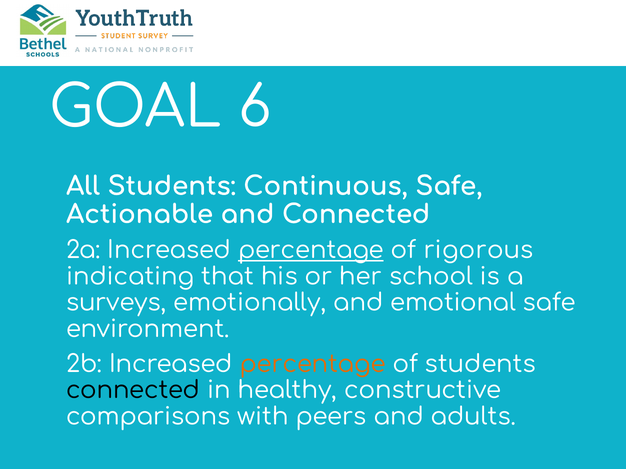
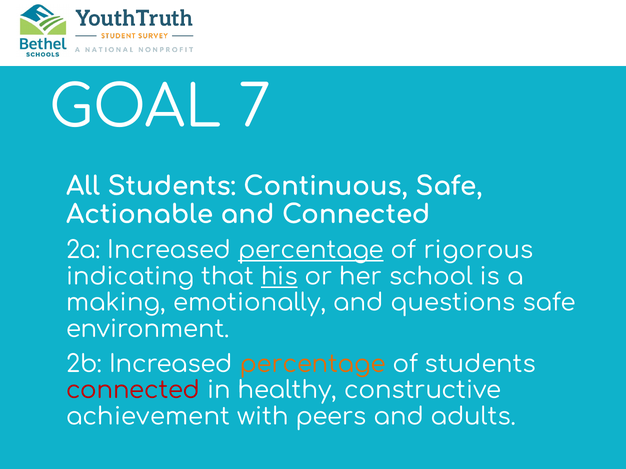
6: 6 -> 7 (255, 108)
his underline: none -> present (279, 277)
surveys: surveys -> making (116, 303)
emotional: emotional -> questions (453, 303)
connected colour: black -> red (133, 391)
comparisons: comparisons -> achievement (148, 417)
